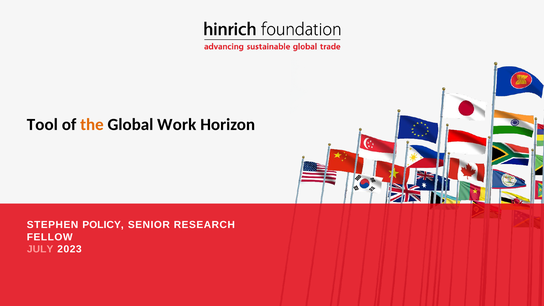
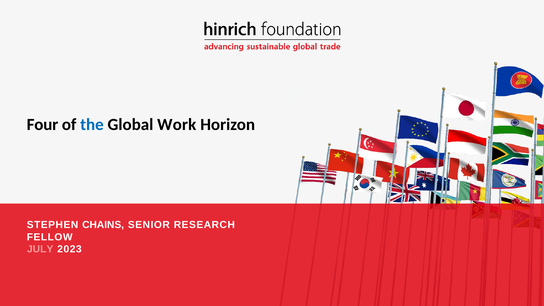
Tool: Tool -> Four (42, 125)
the colour: orange -> blue (92, 125)
POLICY: POLICY -> CHAINS (103, 225)
